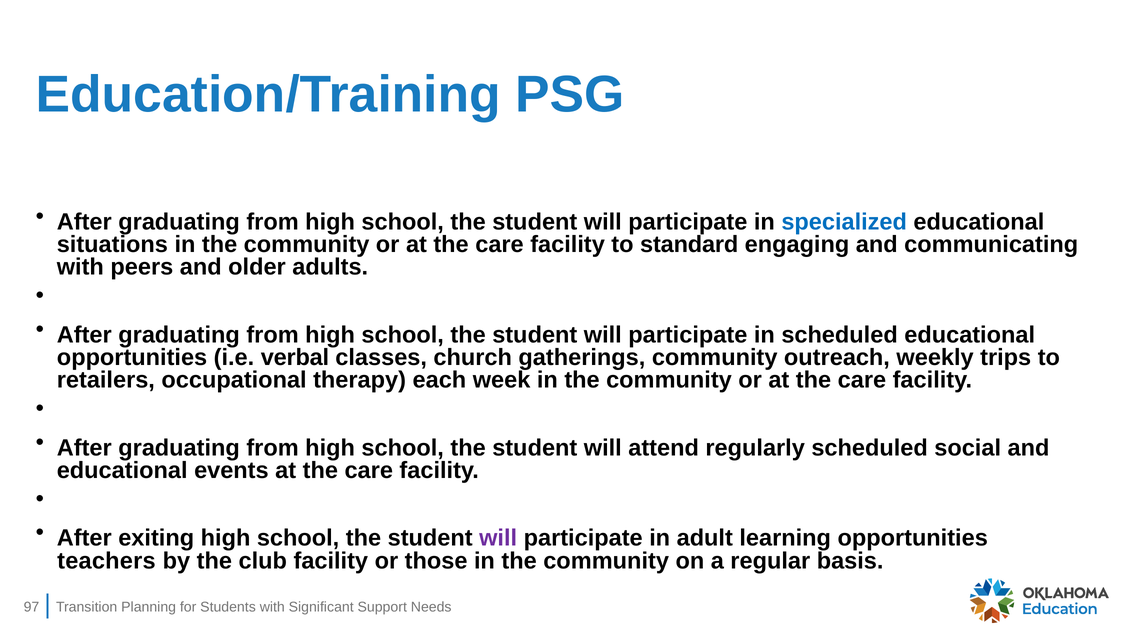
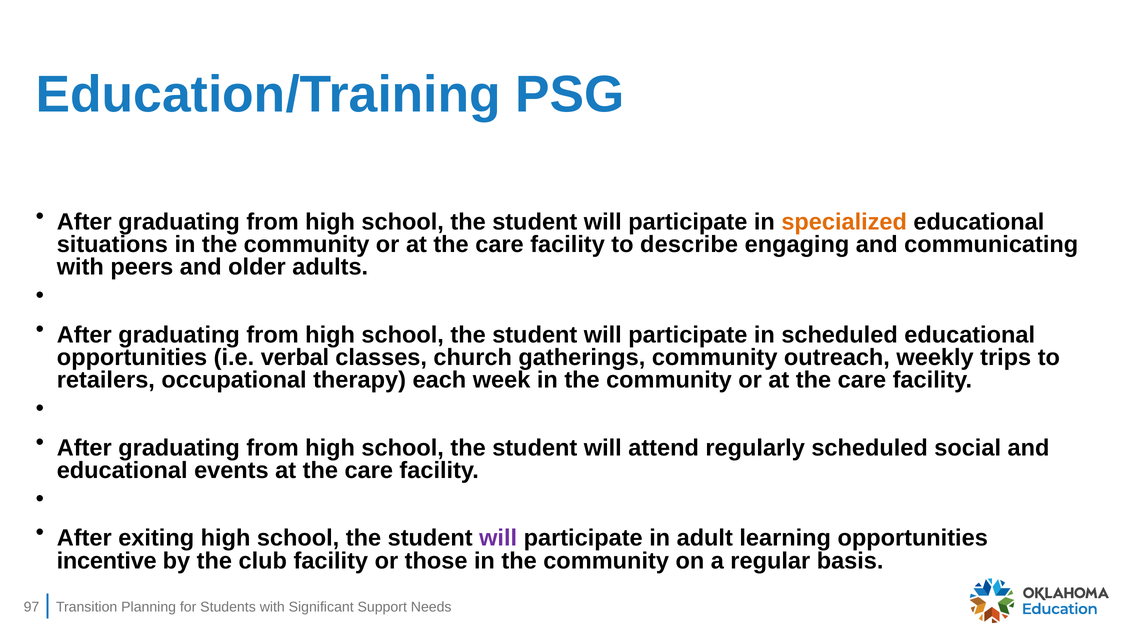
specialized colour: blue -> orange (844, 222)
standard: standard -> describe (689, 245)
teachers: teachers -> incentive (107, 561)
